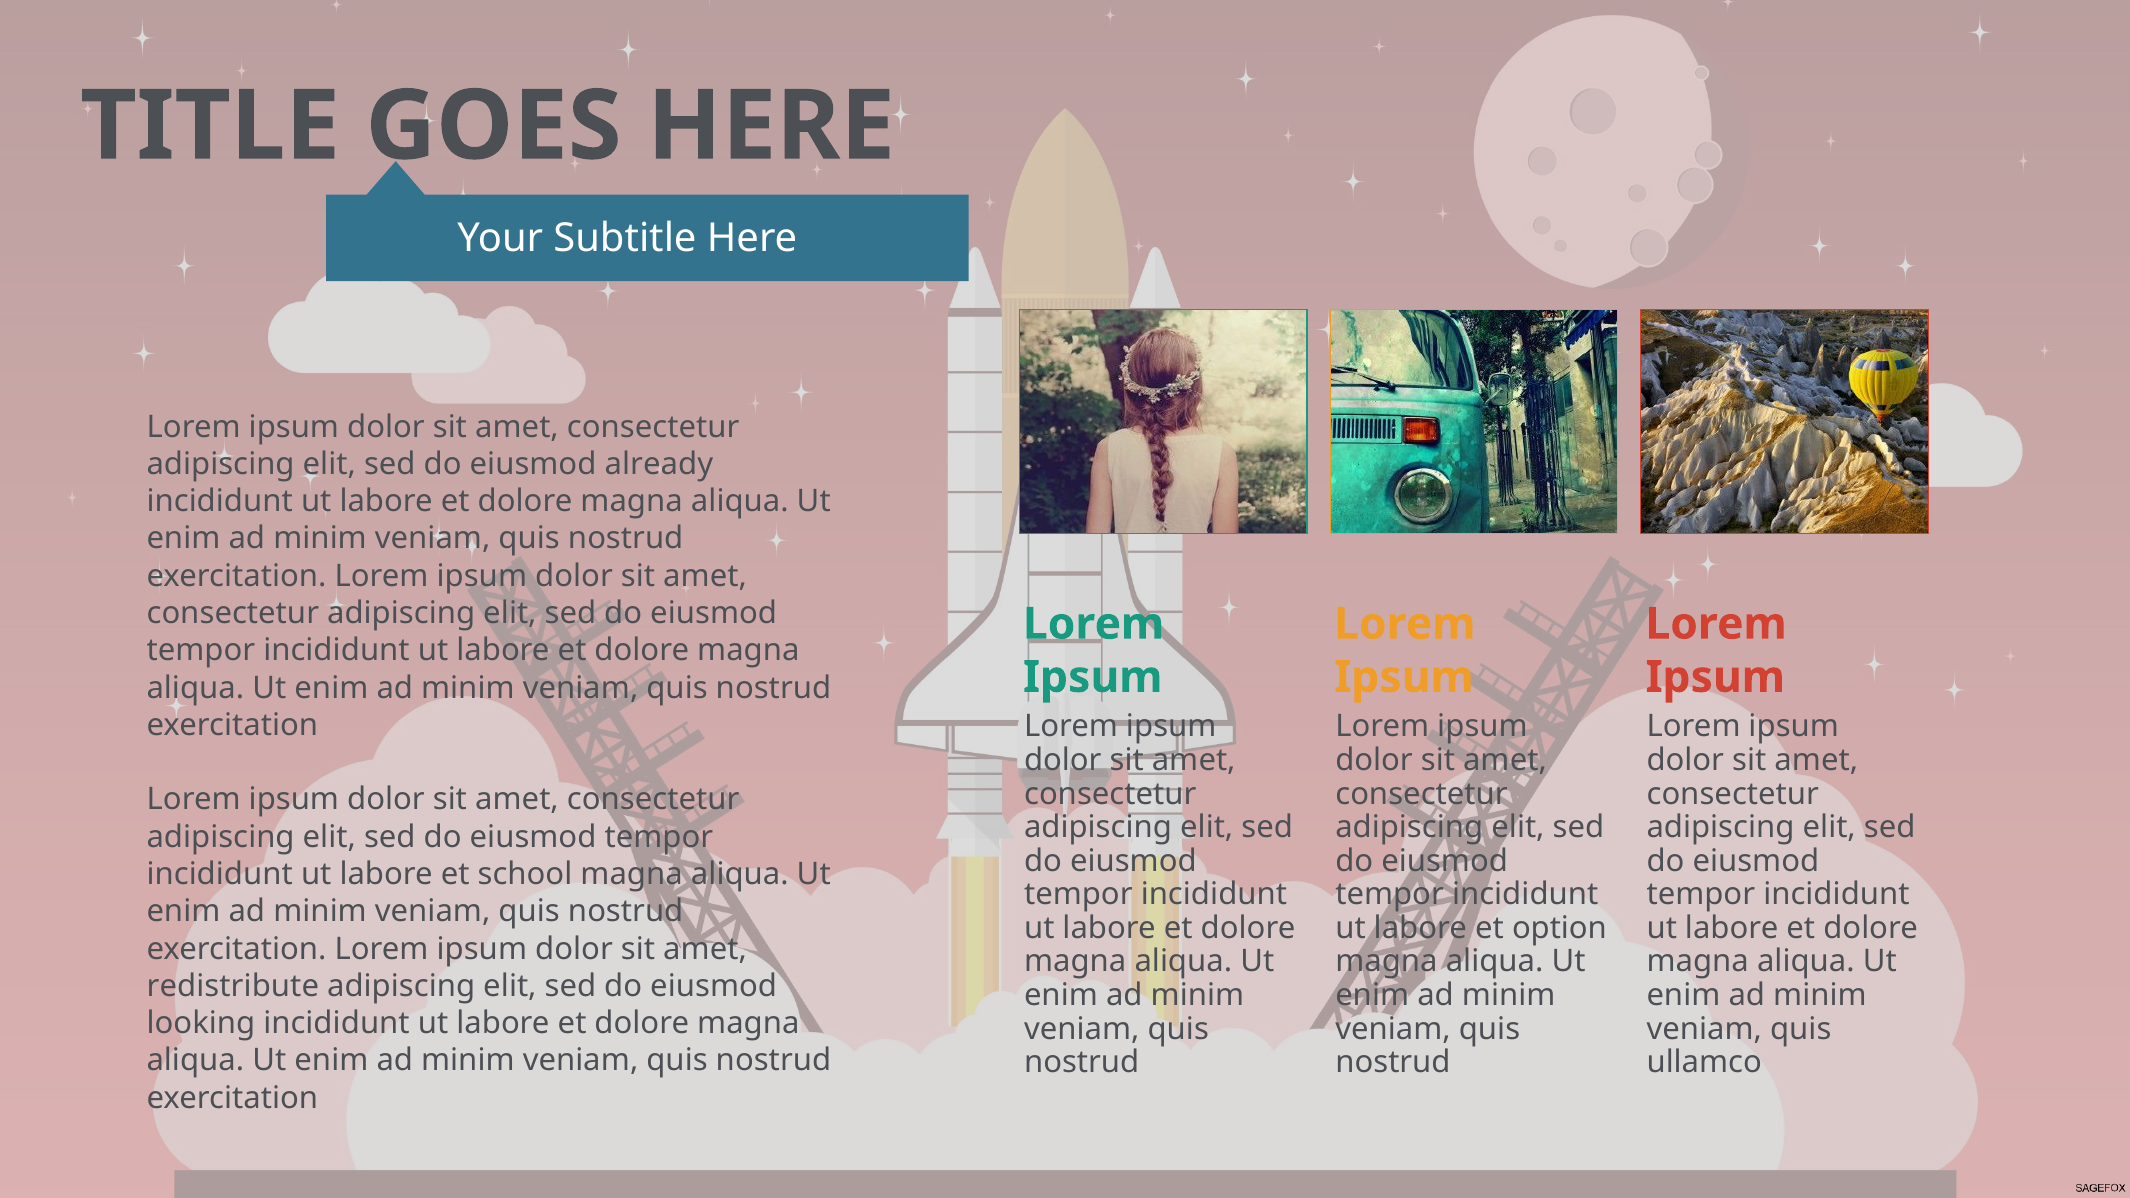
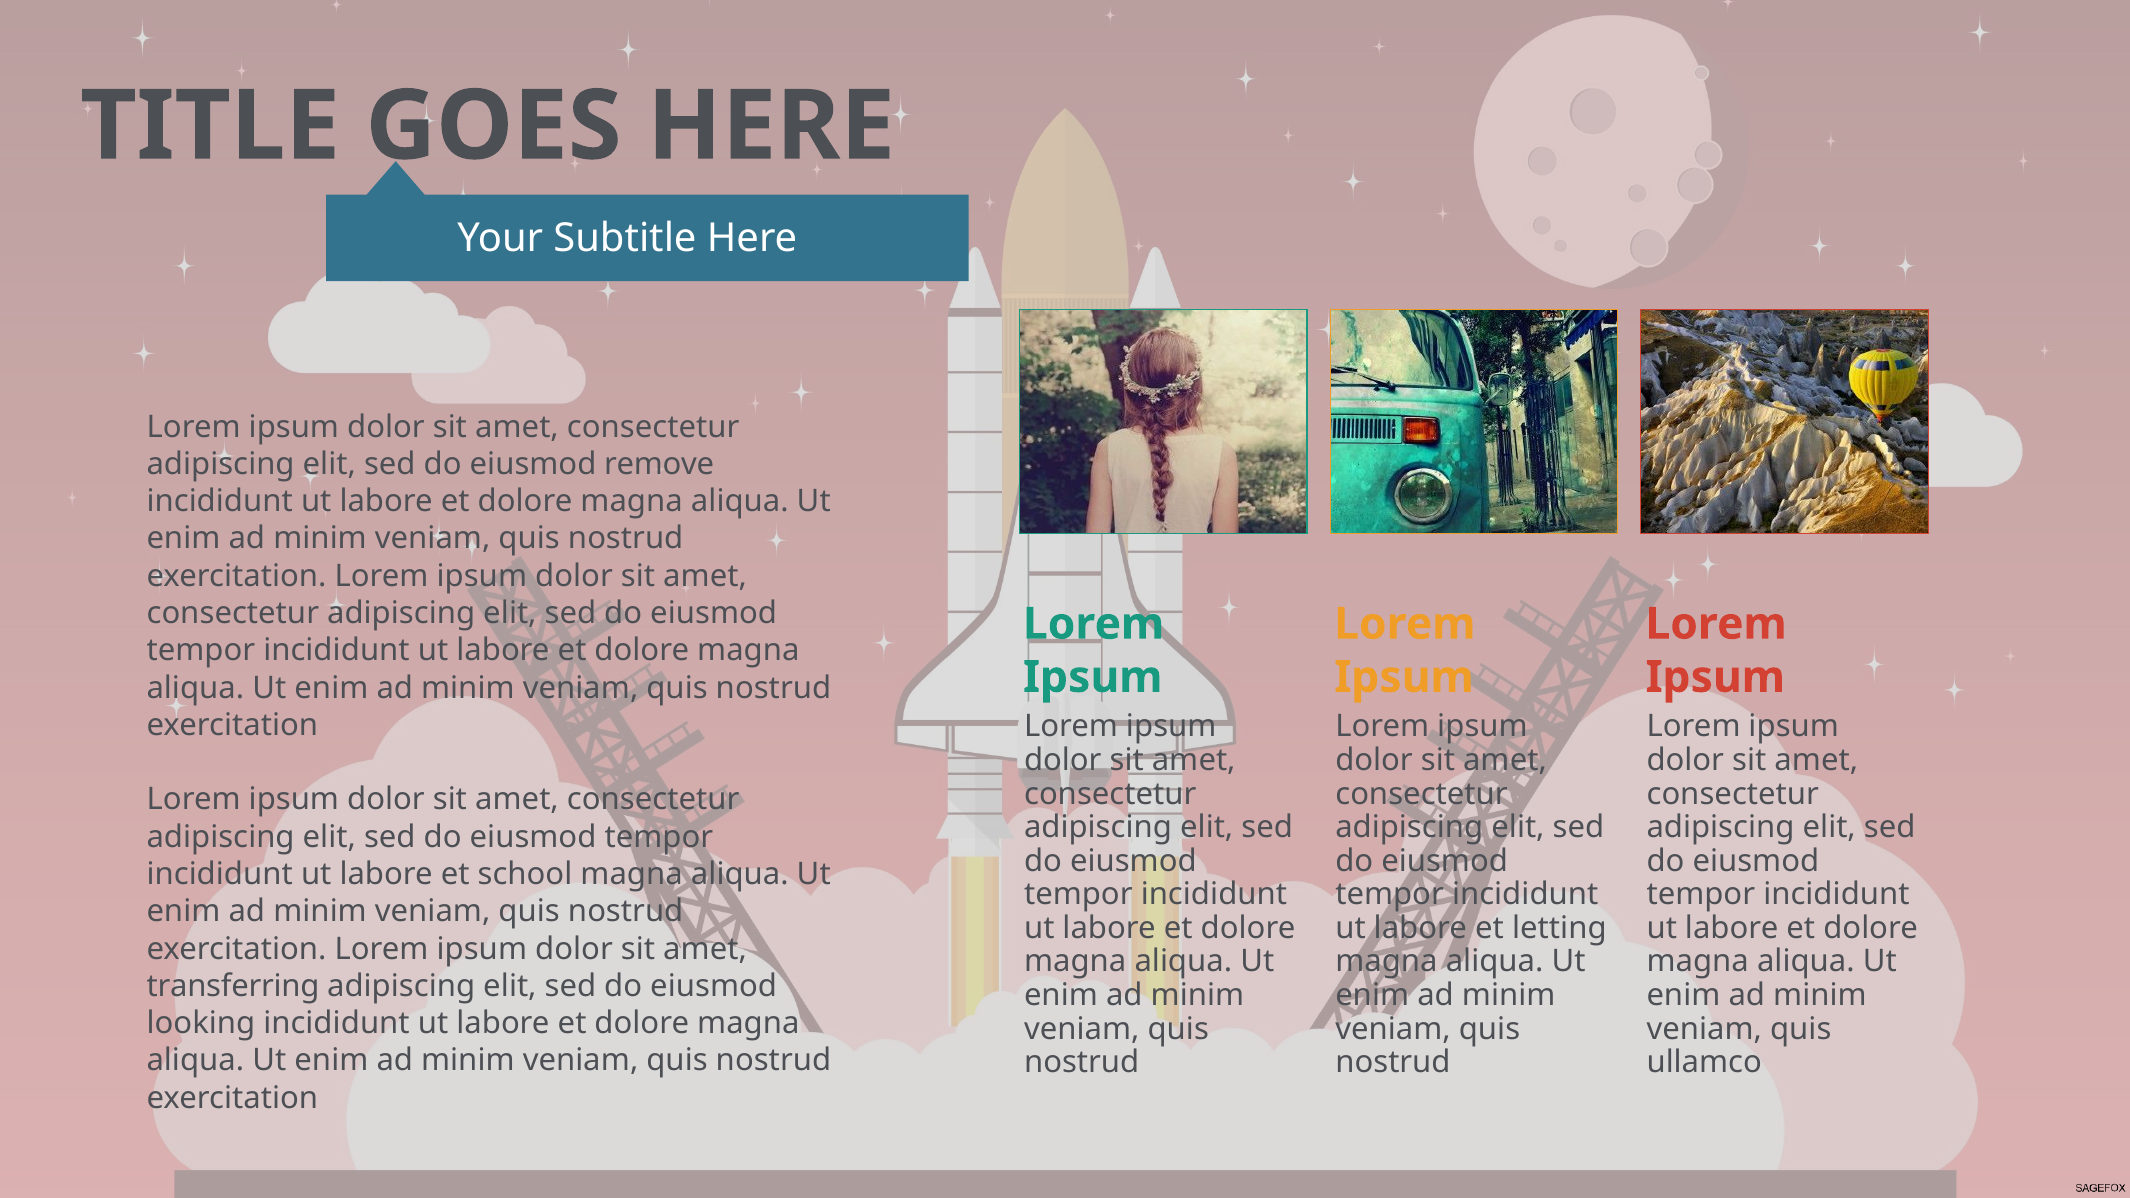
already: already -> remove (659, 464)
option: option -> letting (1559, 928)
redistribute: redistribute -> transferring (233, 986)
